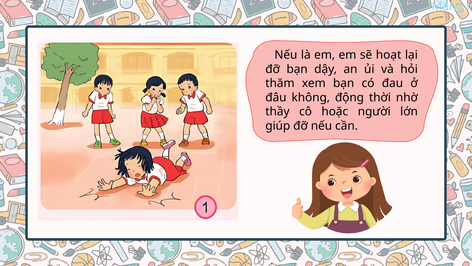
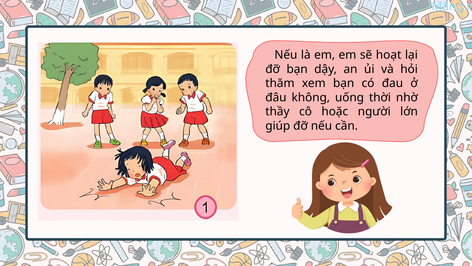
động: động -> uống (350, 97)
